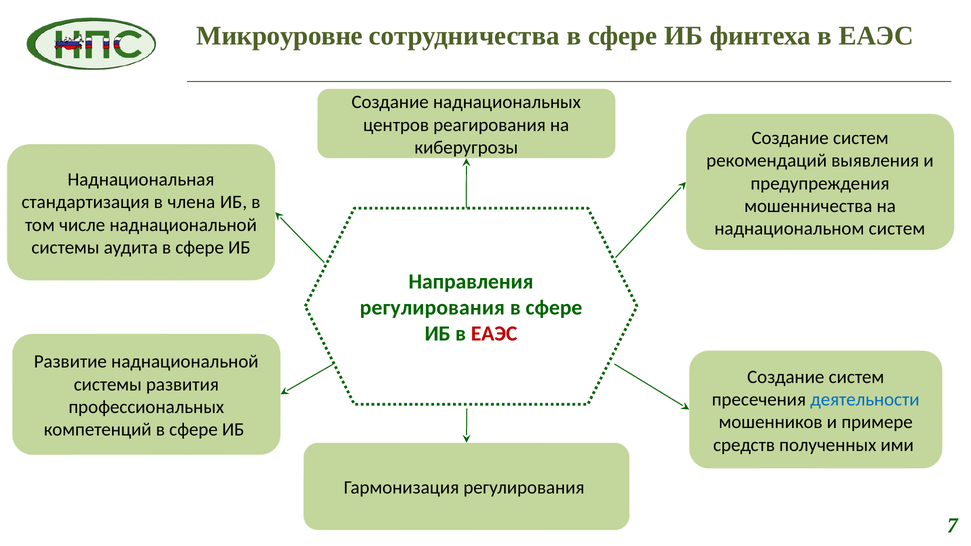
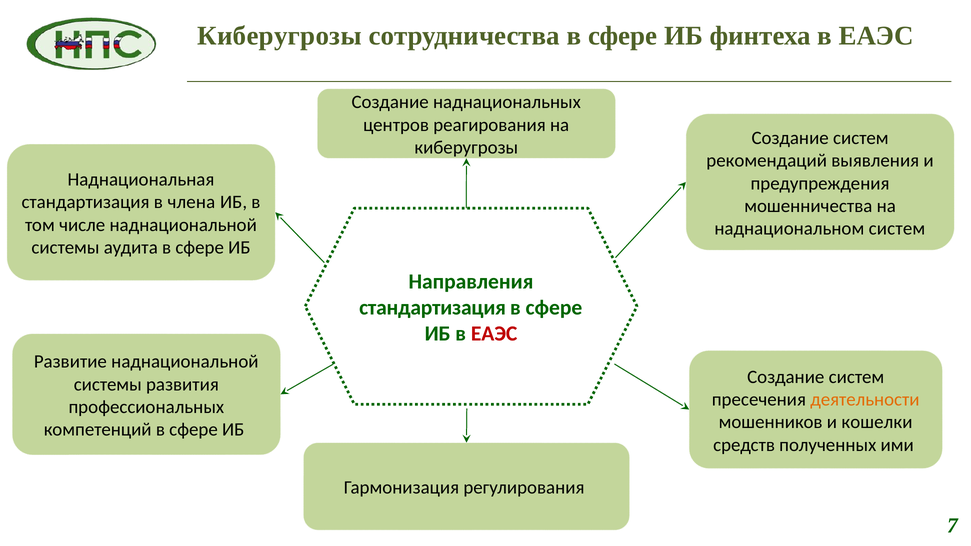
Микроуровне: Микроуровне -> Киберугрозы (279, 36)
регулирования: регулирования -> стандартизация (433, 308)
деятельности colour: blue -> orange (865, 400)
примере: примере -> кошелки (877, 422)
